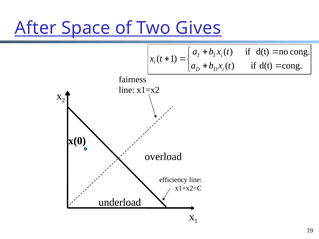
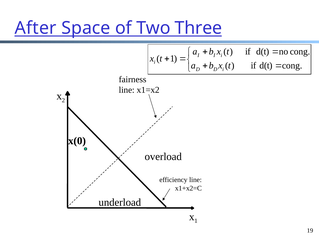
Gives: Gives -> Three (198, 28)
